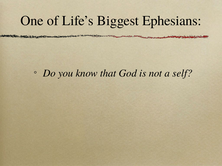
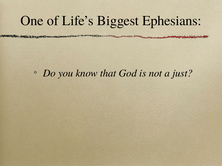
self: self -> just (183, 73)
